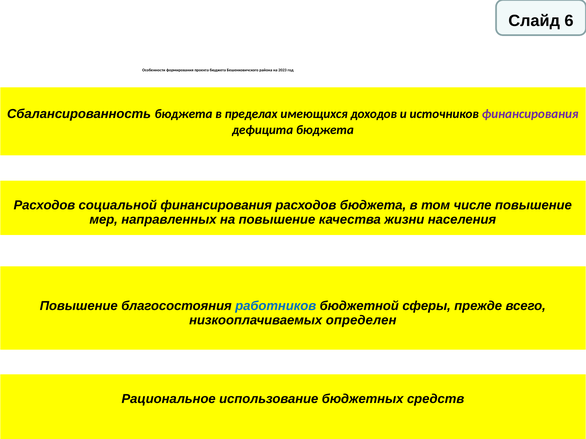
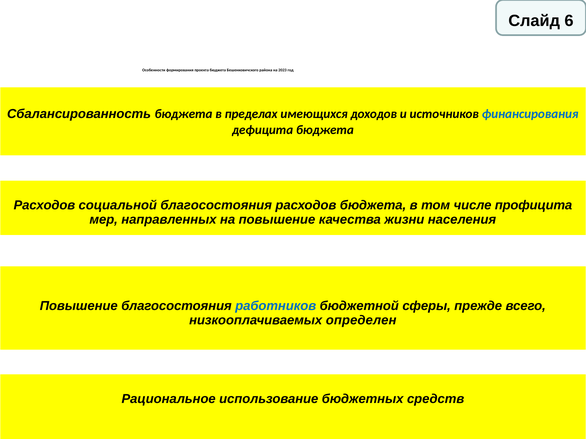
финансирования colour: purple -> blue (530, 114)
социальной финансирования: финансирования -> благосостояния (216, 205)
числе повышение: повышение -> профицита (534, 205)
